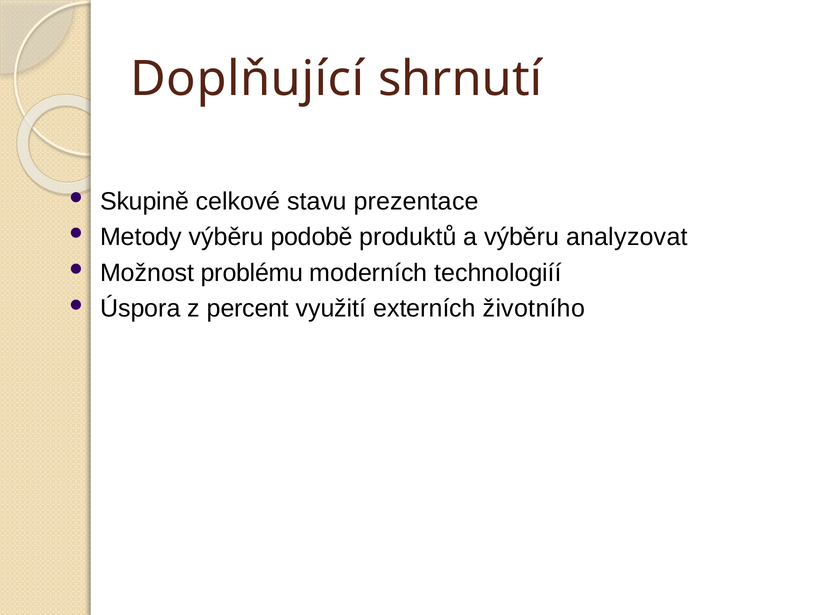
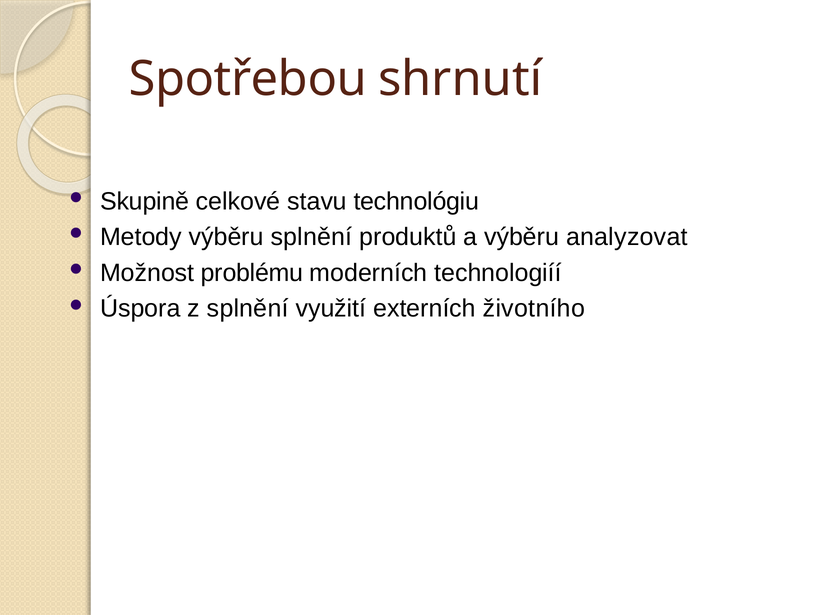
Doplňující: Doplňující -> Spotřebou (248, 79)
prezentace: prezentace -> technológiu (416, 201)
výběru podobě: podobě -> splnění (311, 237)
z percent: percent -> splnění (248, 308)
